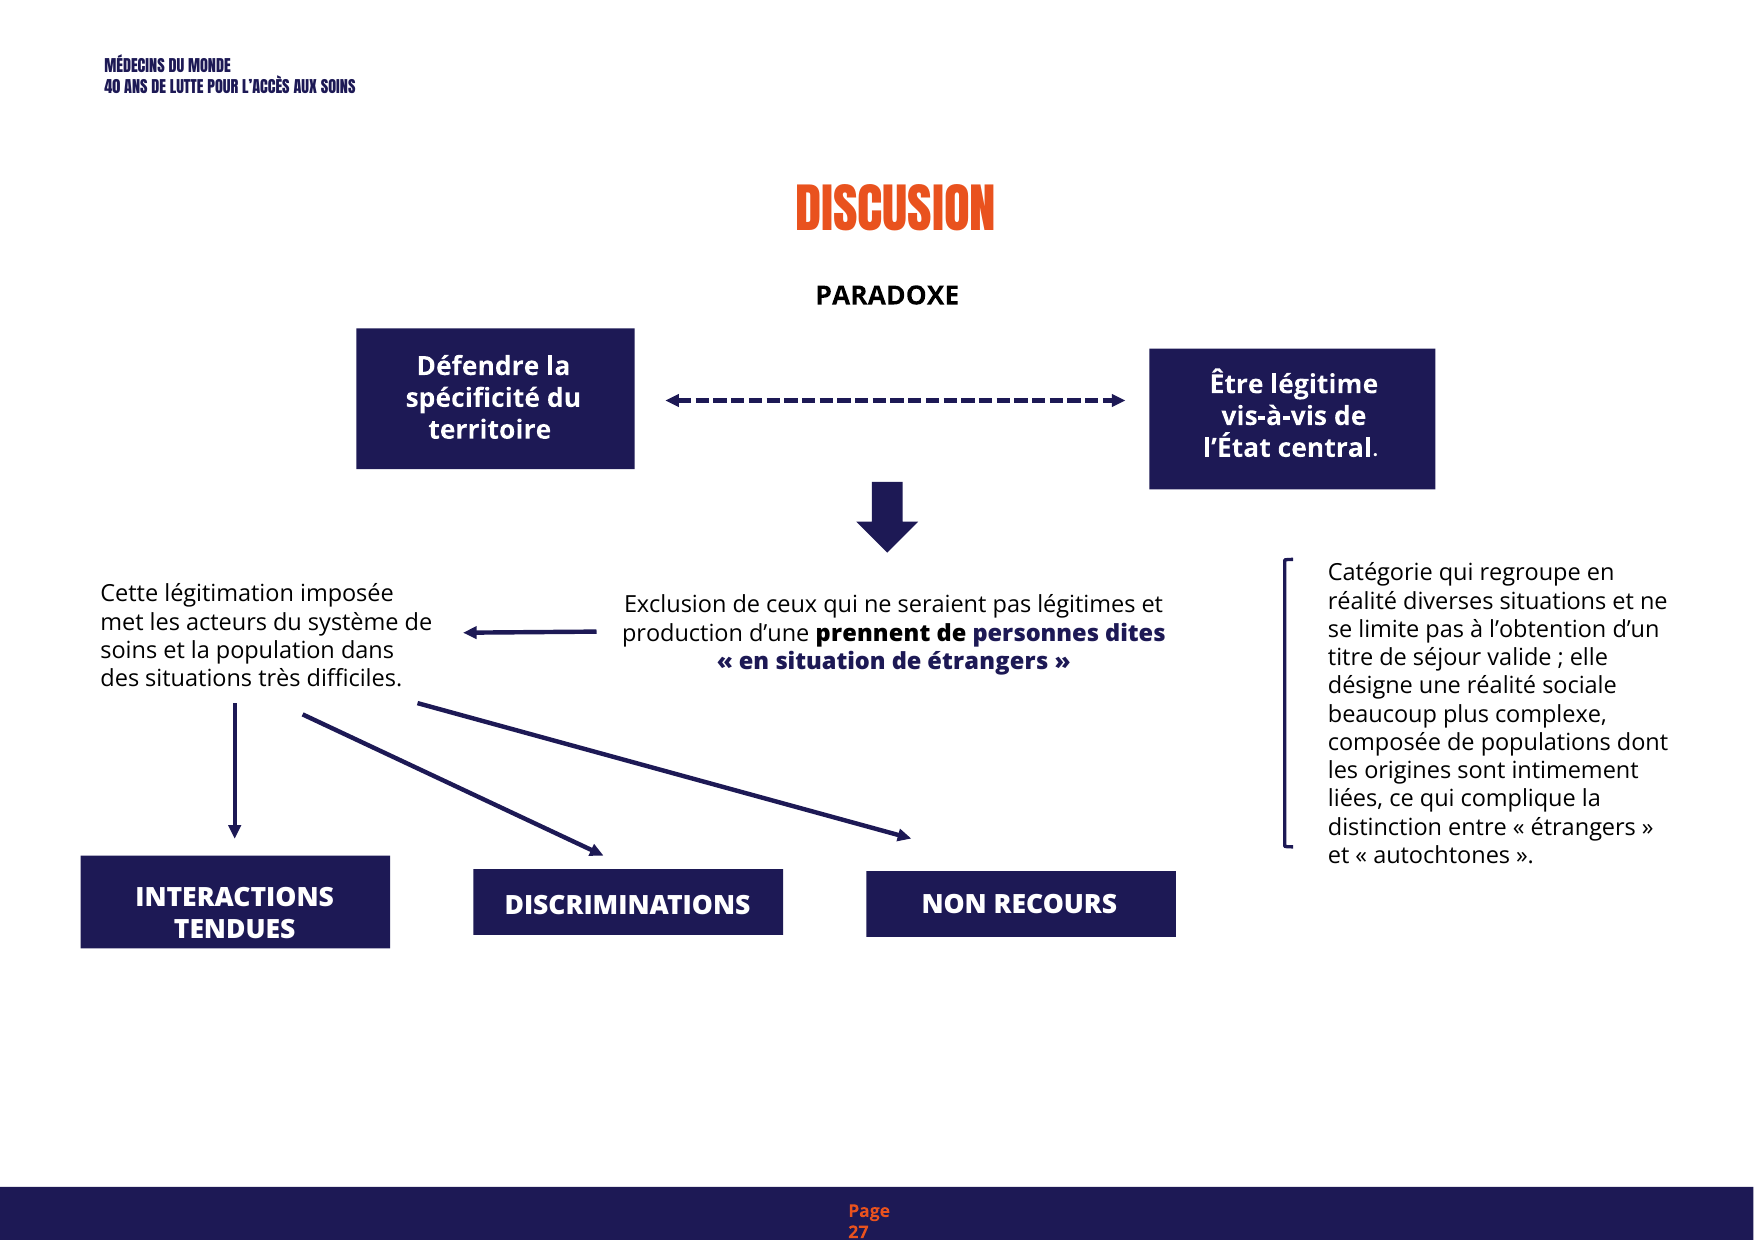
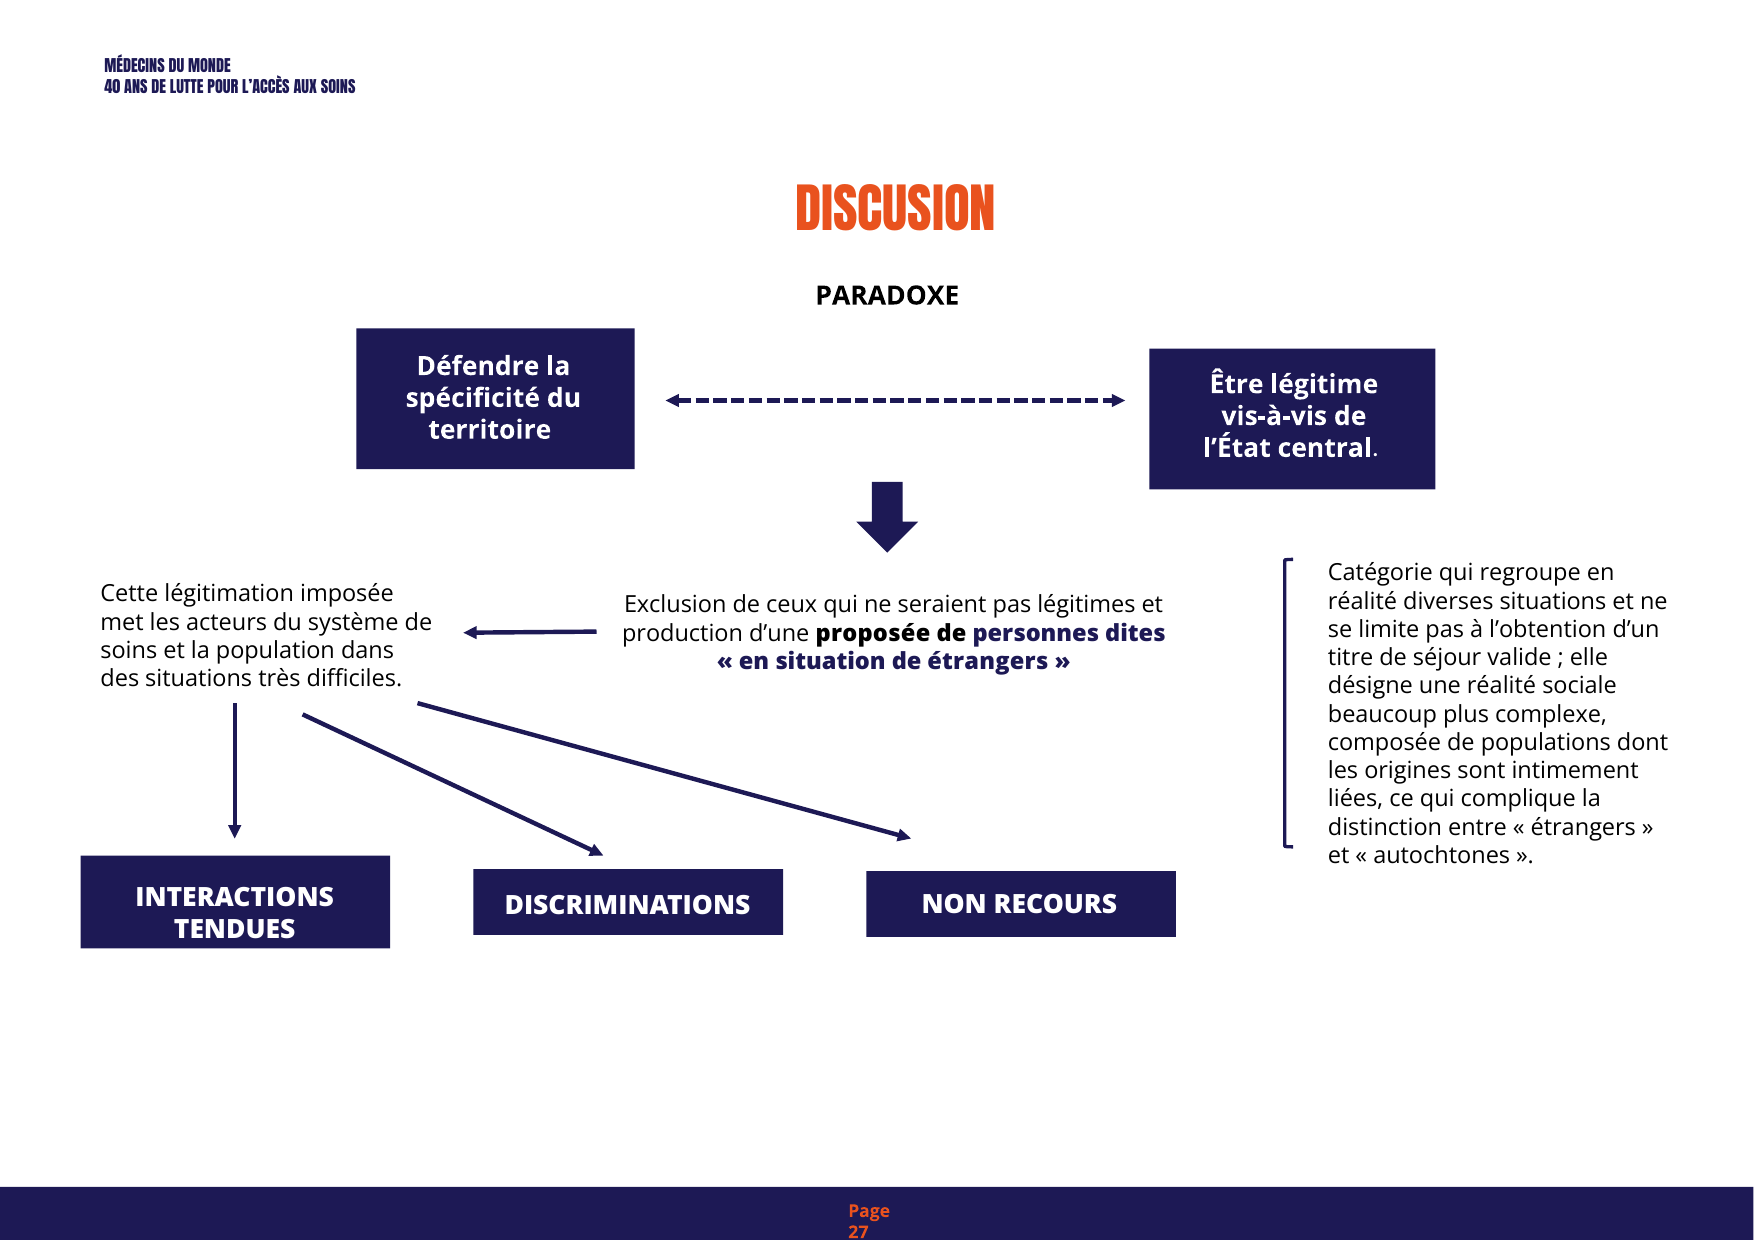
prennent: prennent -> proposée (873, 633)
